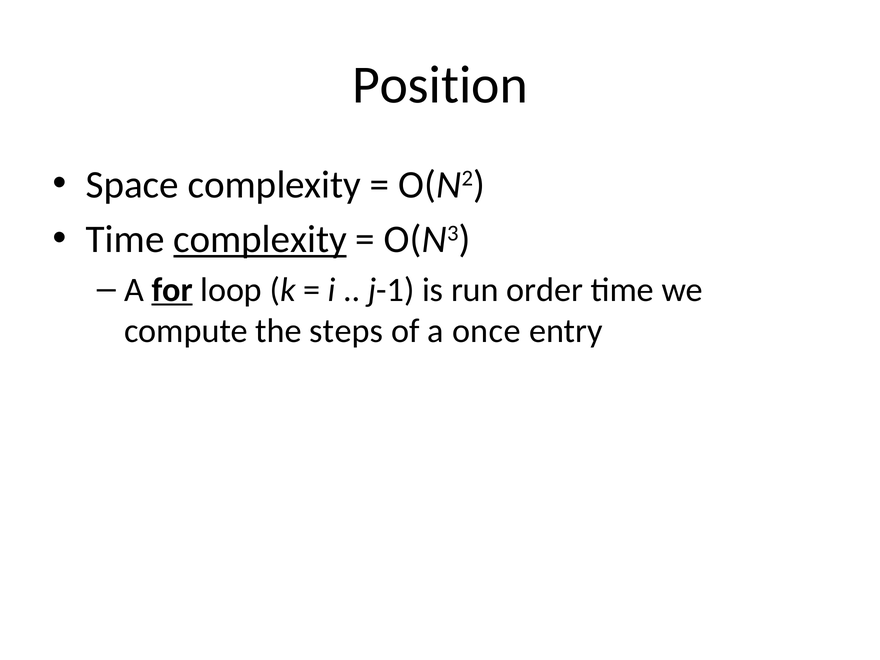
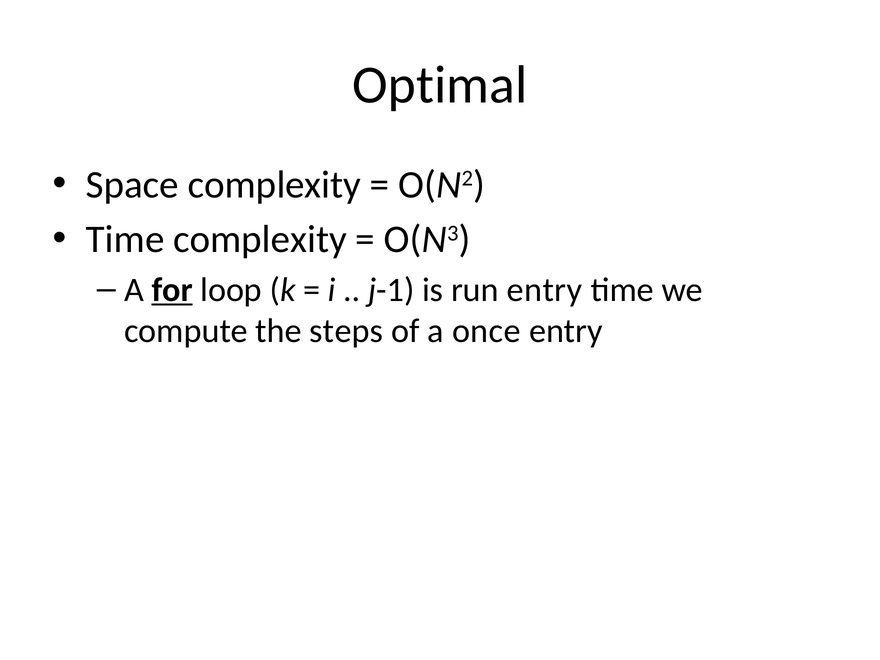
Position: Position -> Optimal (440, 85)
complexity underline: present -> none (260, 239)
run order: order -> entry (545, 290)
